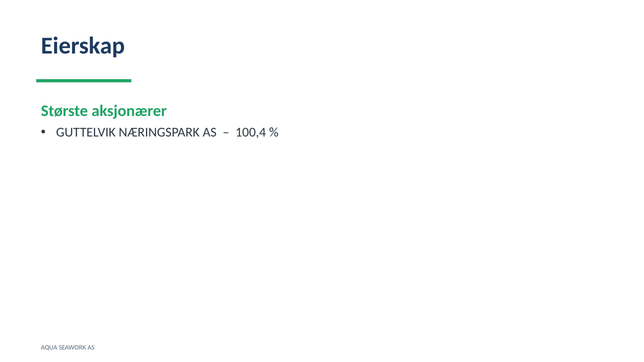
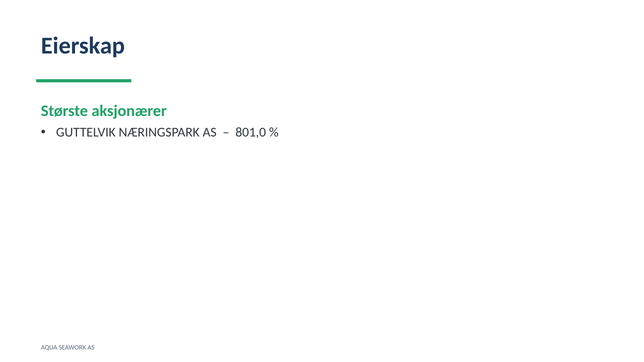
100,4: 100,4 -> 801,0 (251, 132)
